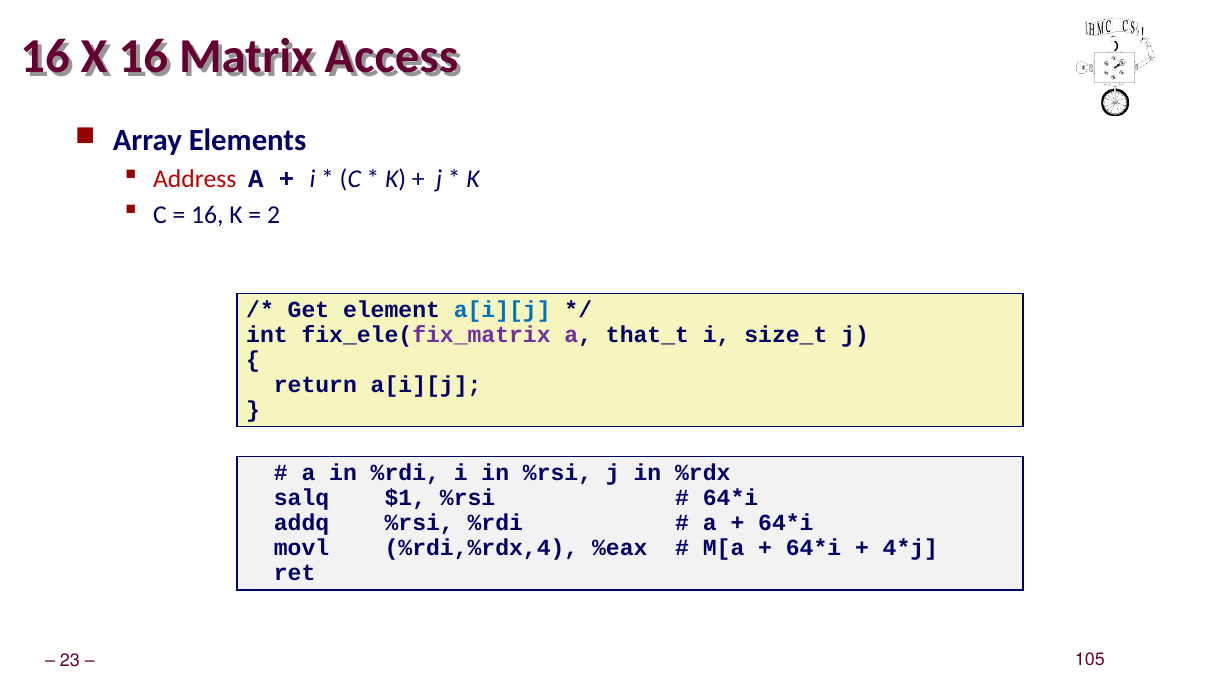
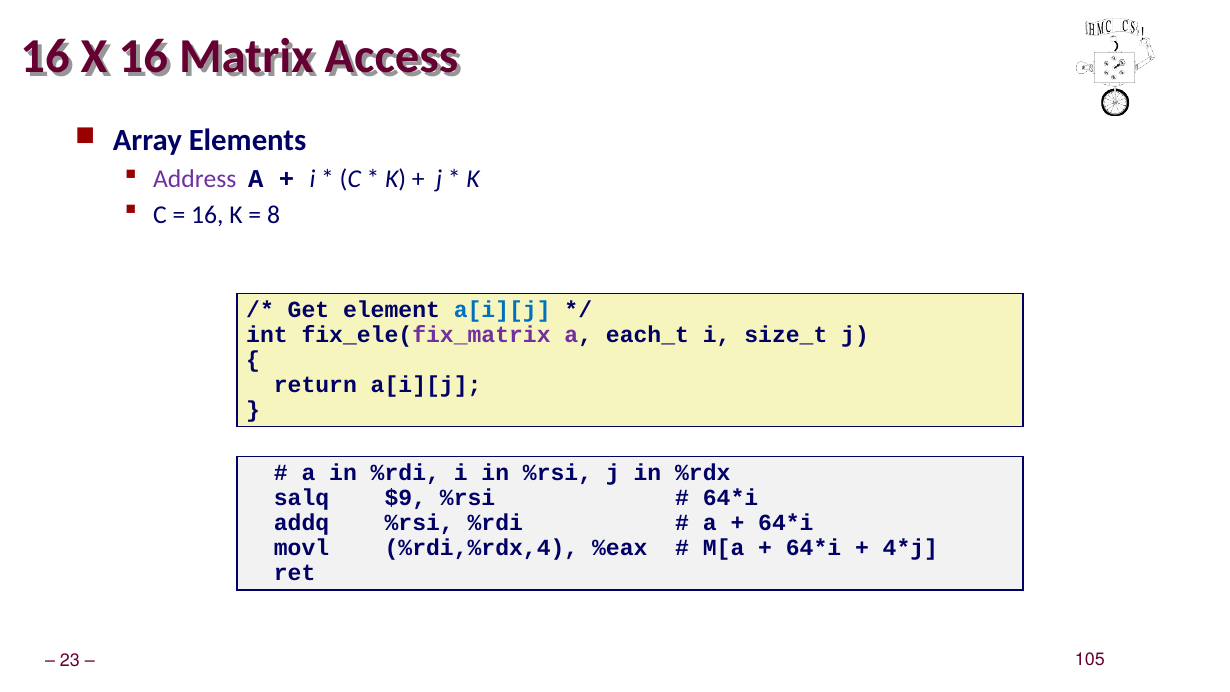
Address colour: red -> purple (195, 179)
2: 2 -> 8 (274, 215)
that_t: that_t -> each_t (647, 335)
$1: $1 -> $9 (405, 498)
